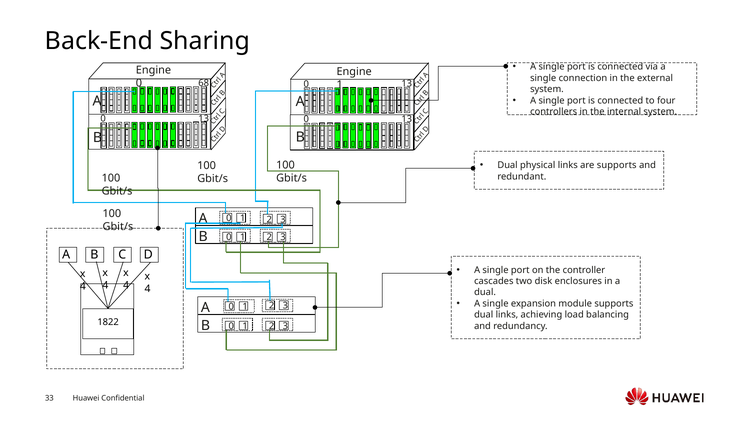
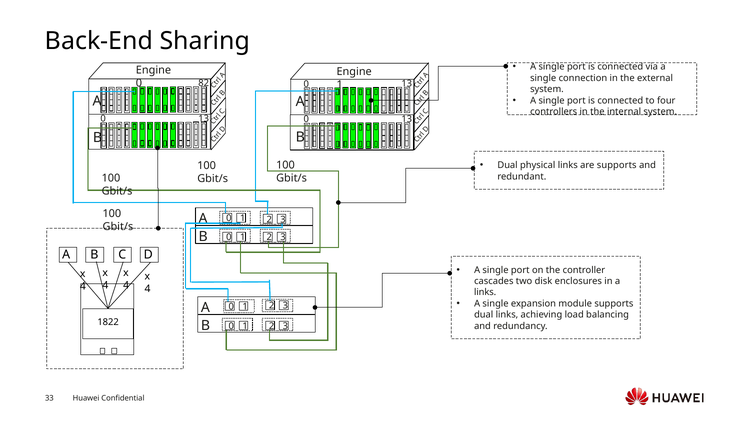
68: 68 -> 82 (204, 83)
dual: dual -> links (485, 292)
